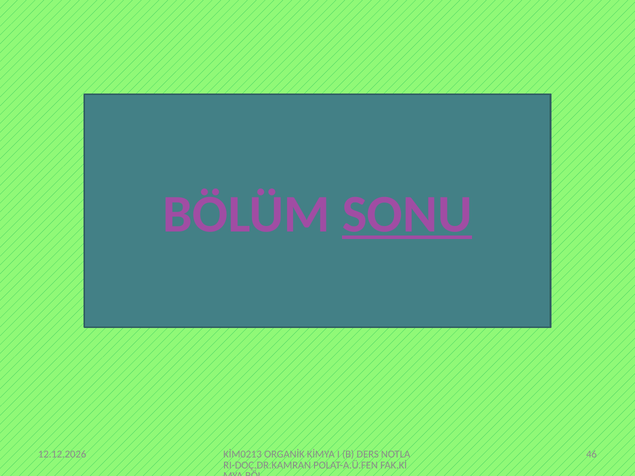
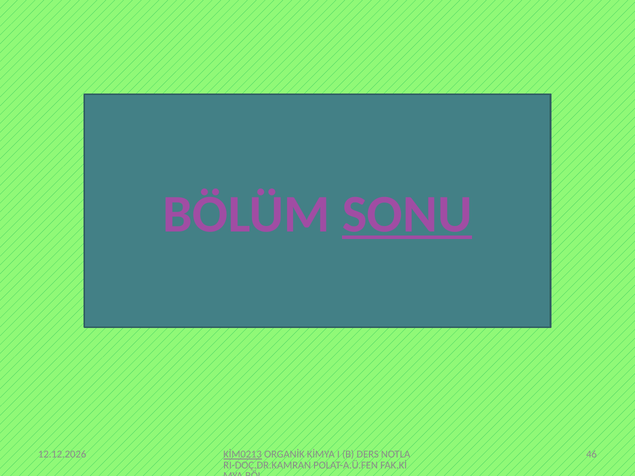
KİM0213 underline: none -> present (243, 455)
